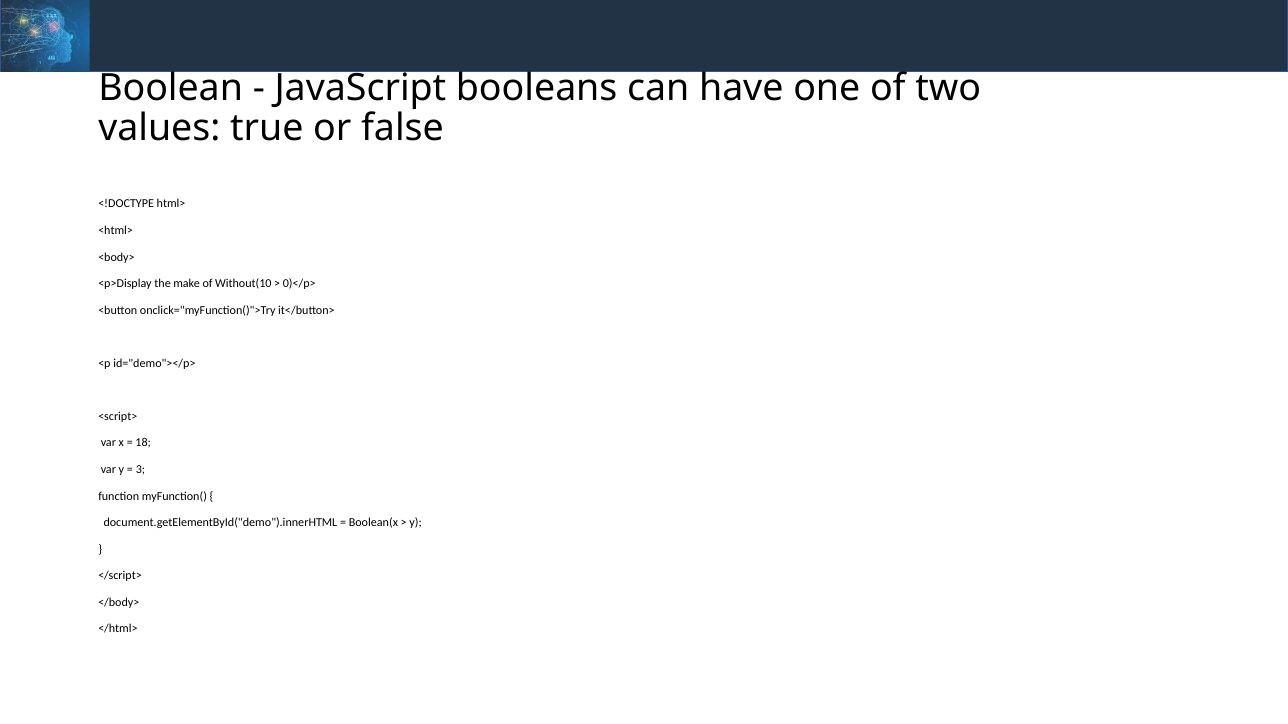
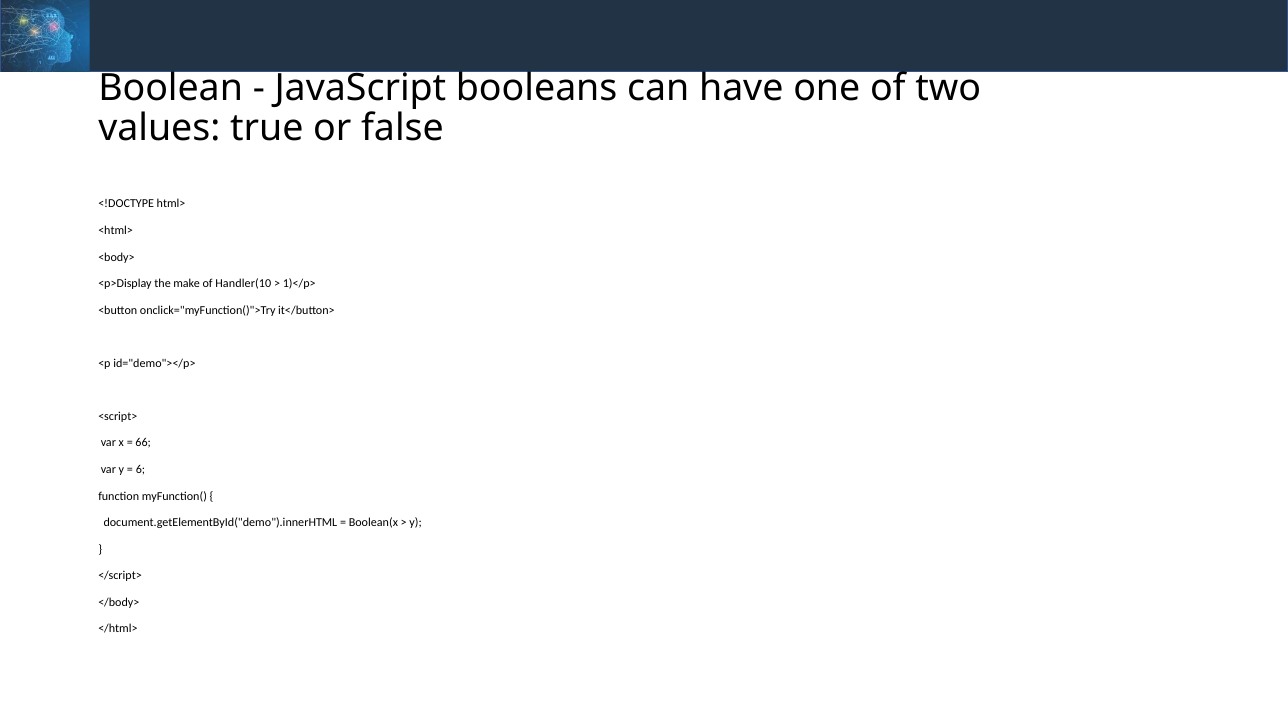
Without(10: Without(10 -> Handler(10 (243, 284)
0)</p>: 0)</p> -> 1)</p> (299, 284)
18: 18 -> 66 (143, 443)
3: 3 -> 6 (140, 470)
